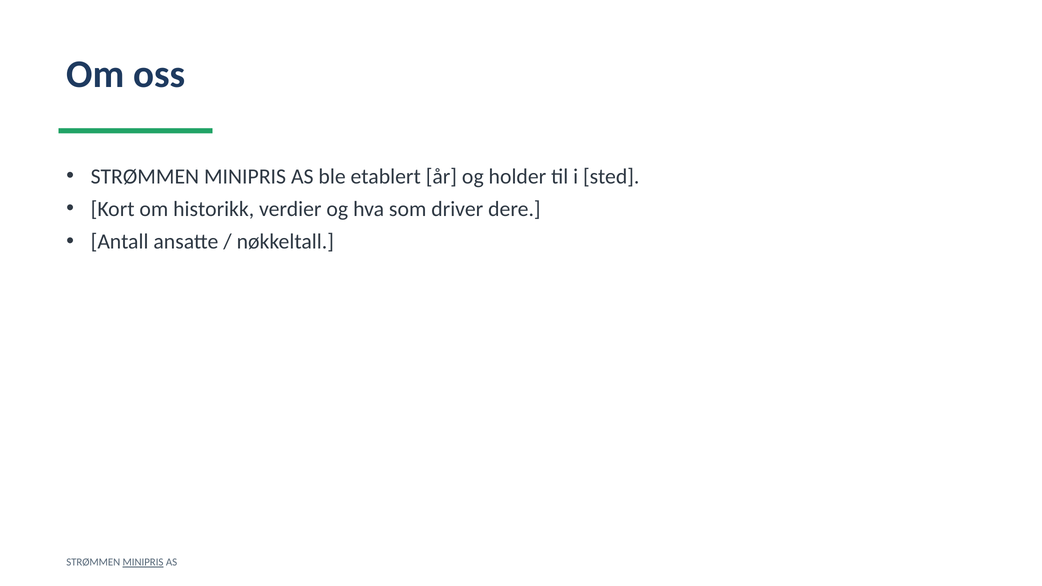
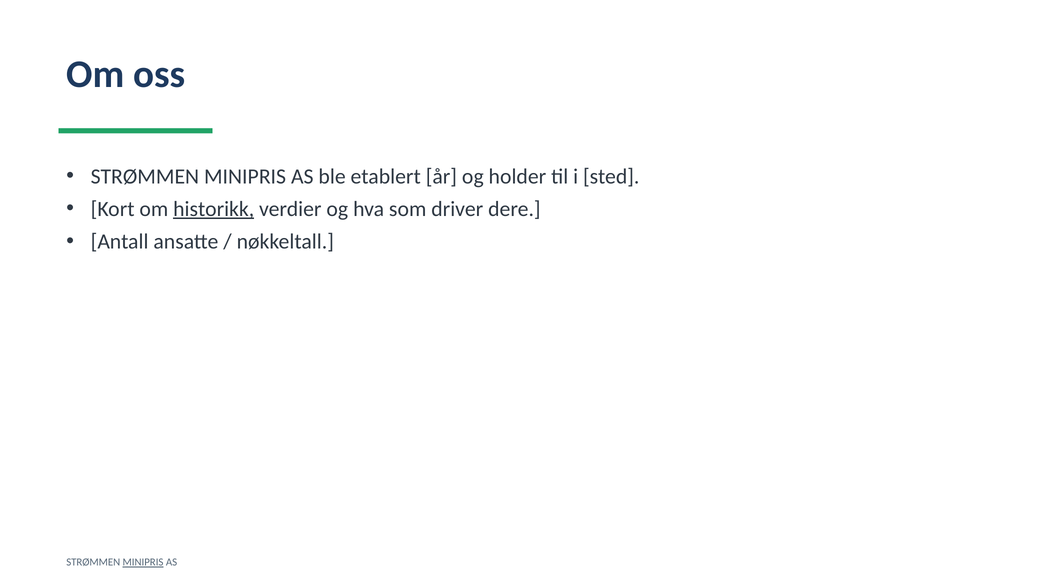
historikk underline: none -> present (214, 209)
